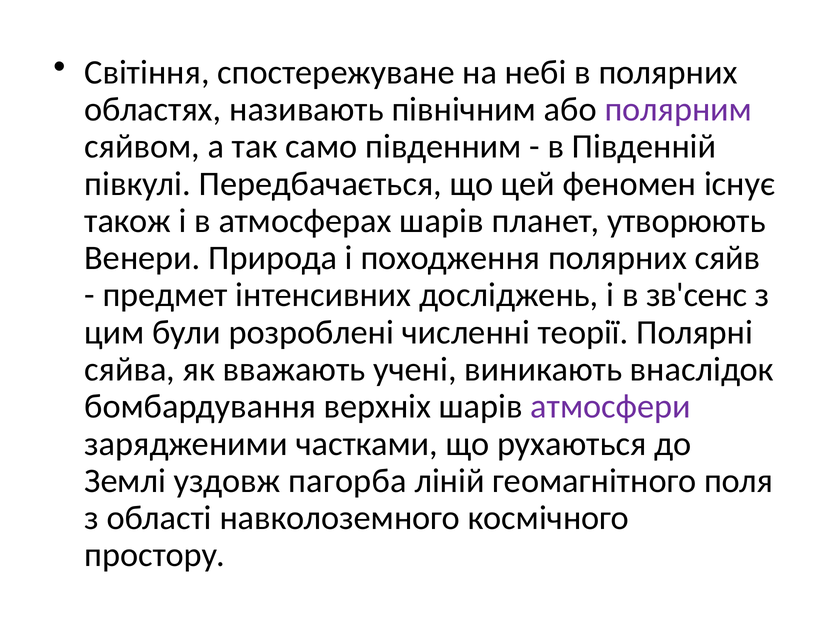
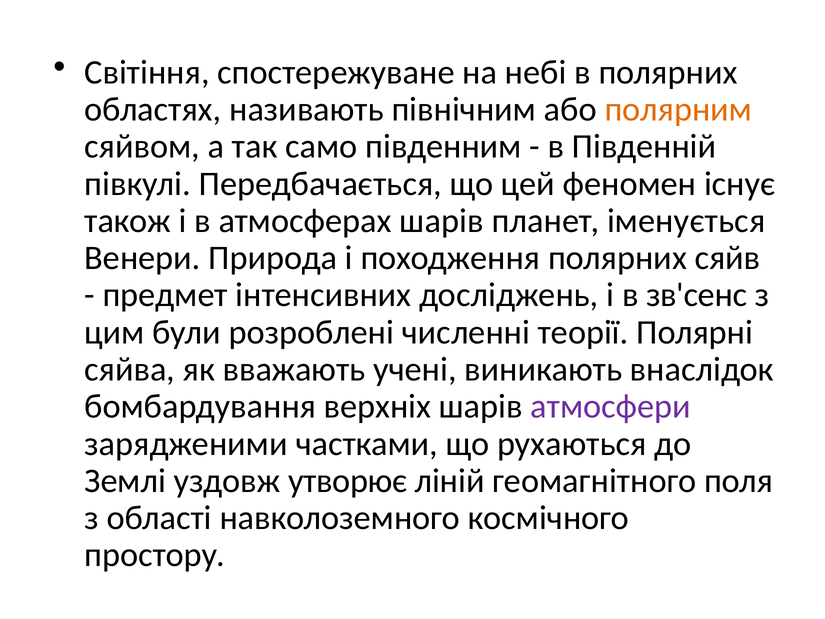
полярним colour: purple -> orange (678, 109)
утворюють: утворюють -> іменується (686, 221)
пагорба: пагорба -> утворює (348, 481)
